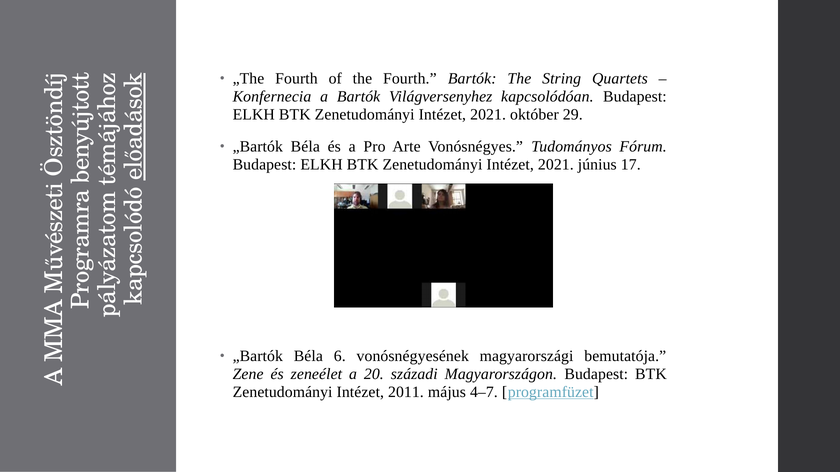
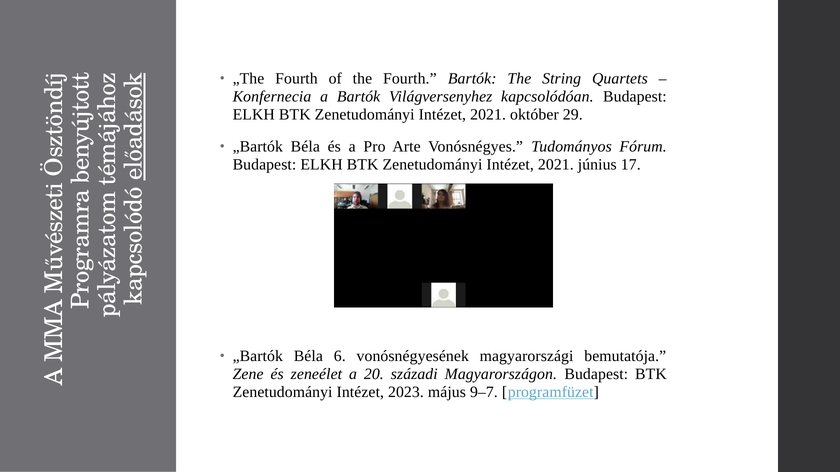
2011: 2011 -> 2023 (406, 392)
4–7: 4–7 -> 9–7 (484, 392)
